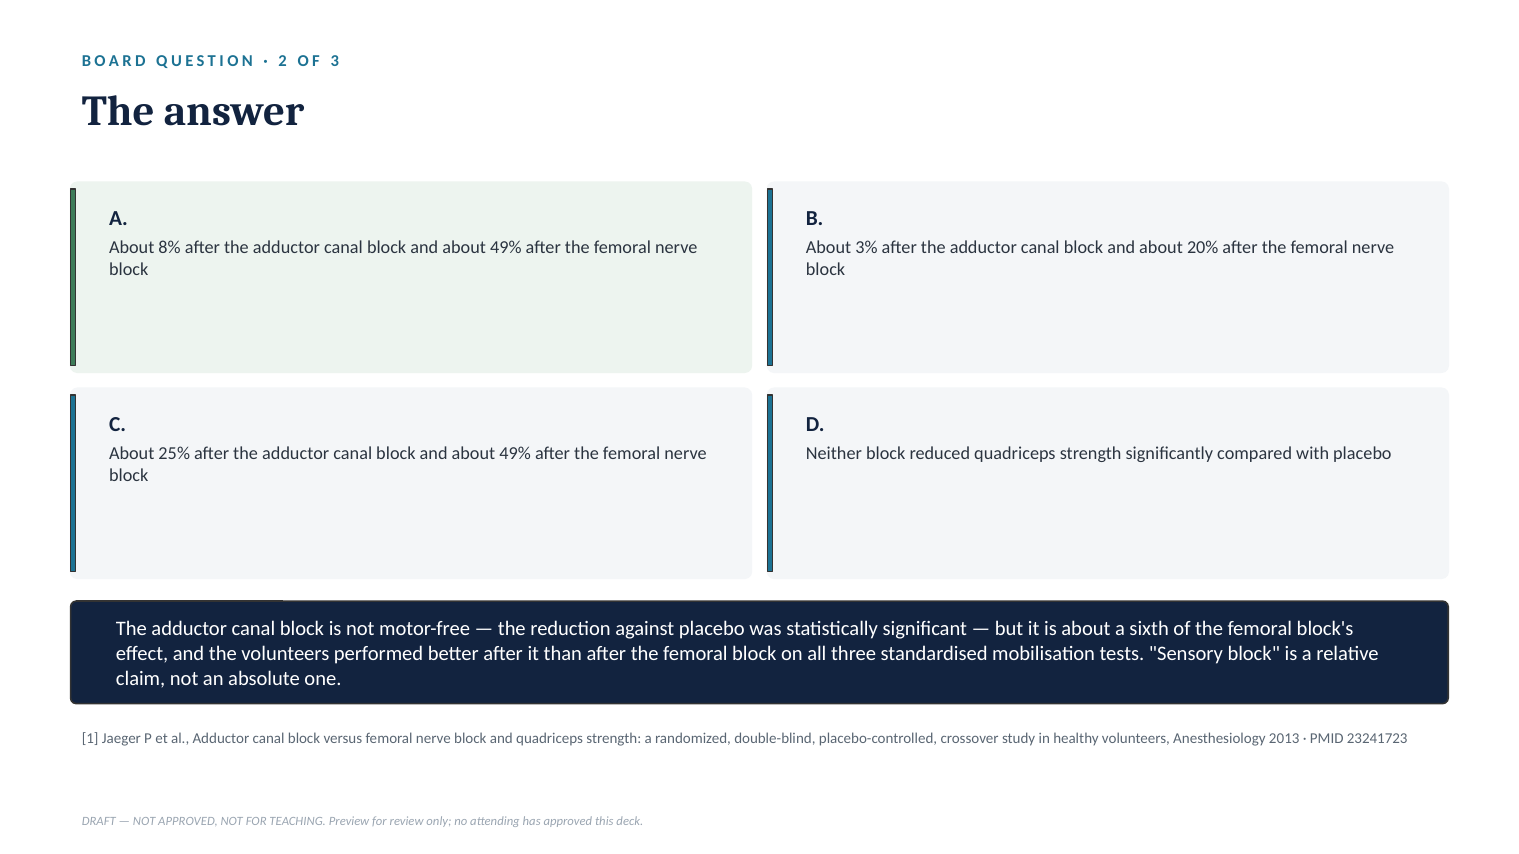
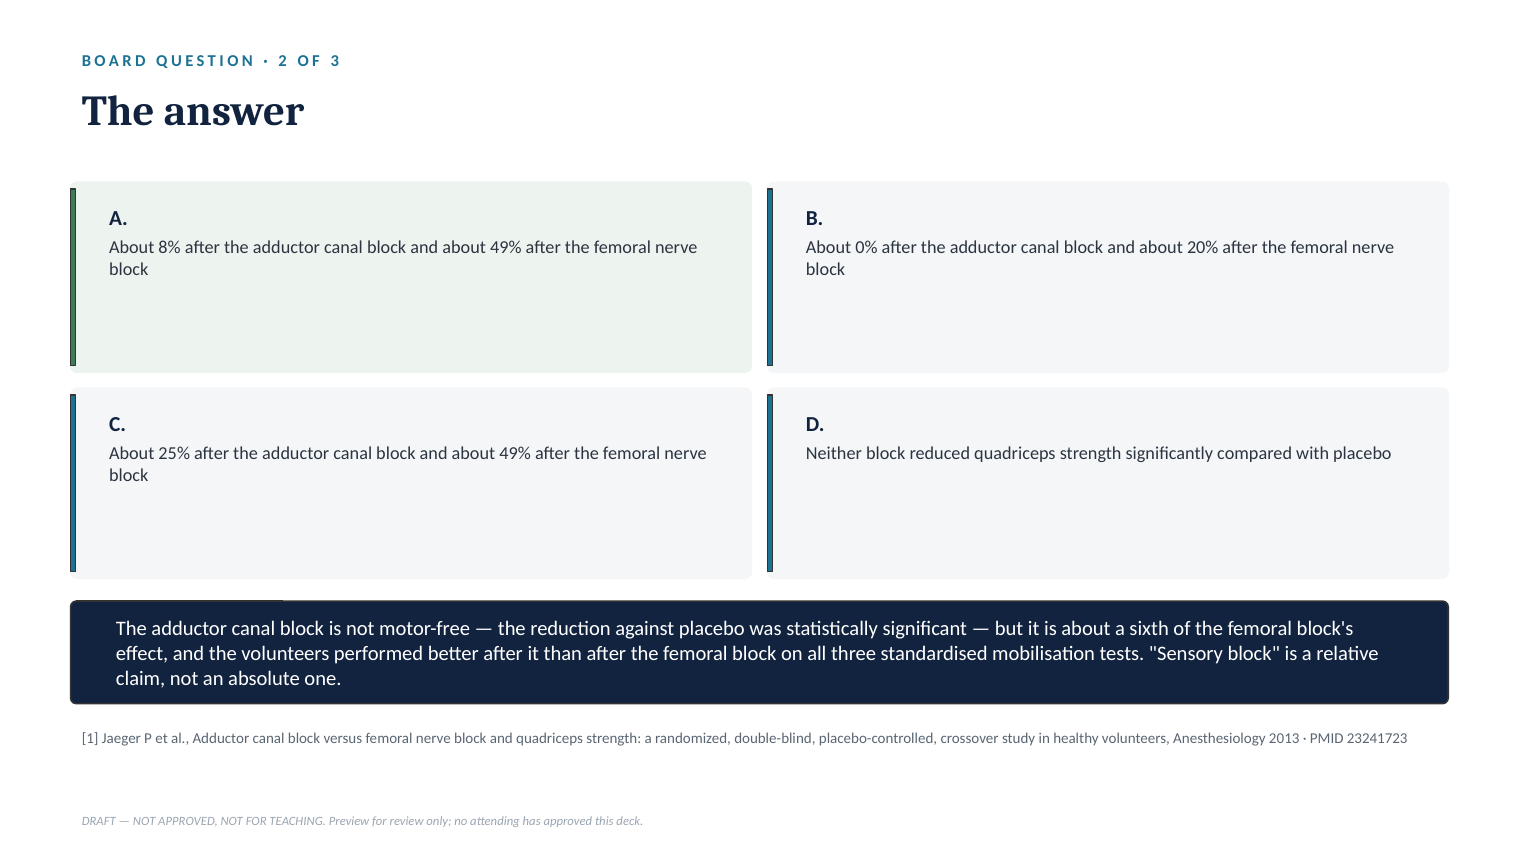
3%: 3% -> 0% (866, 248)
